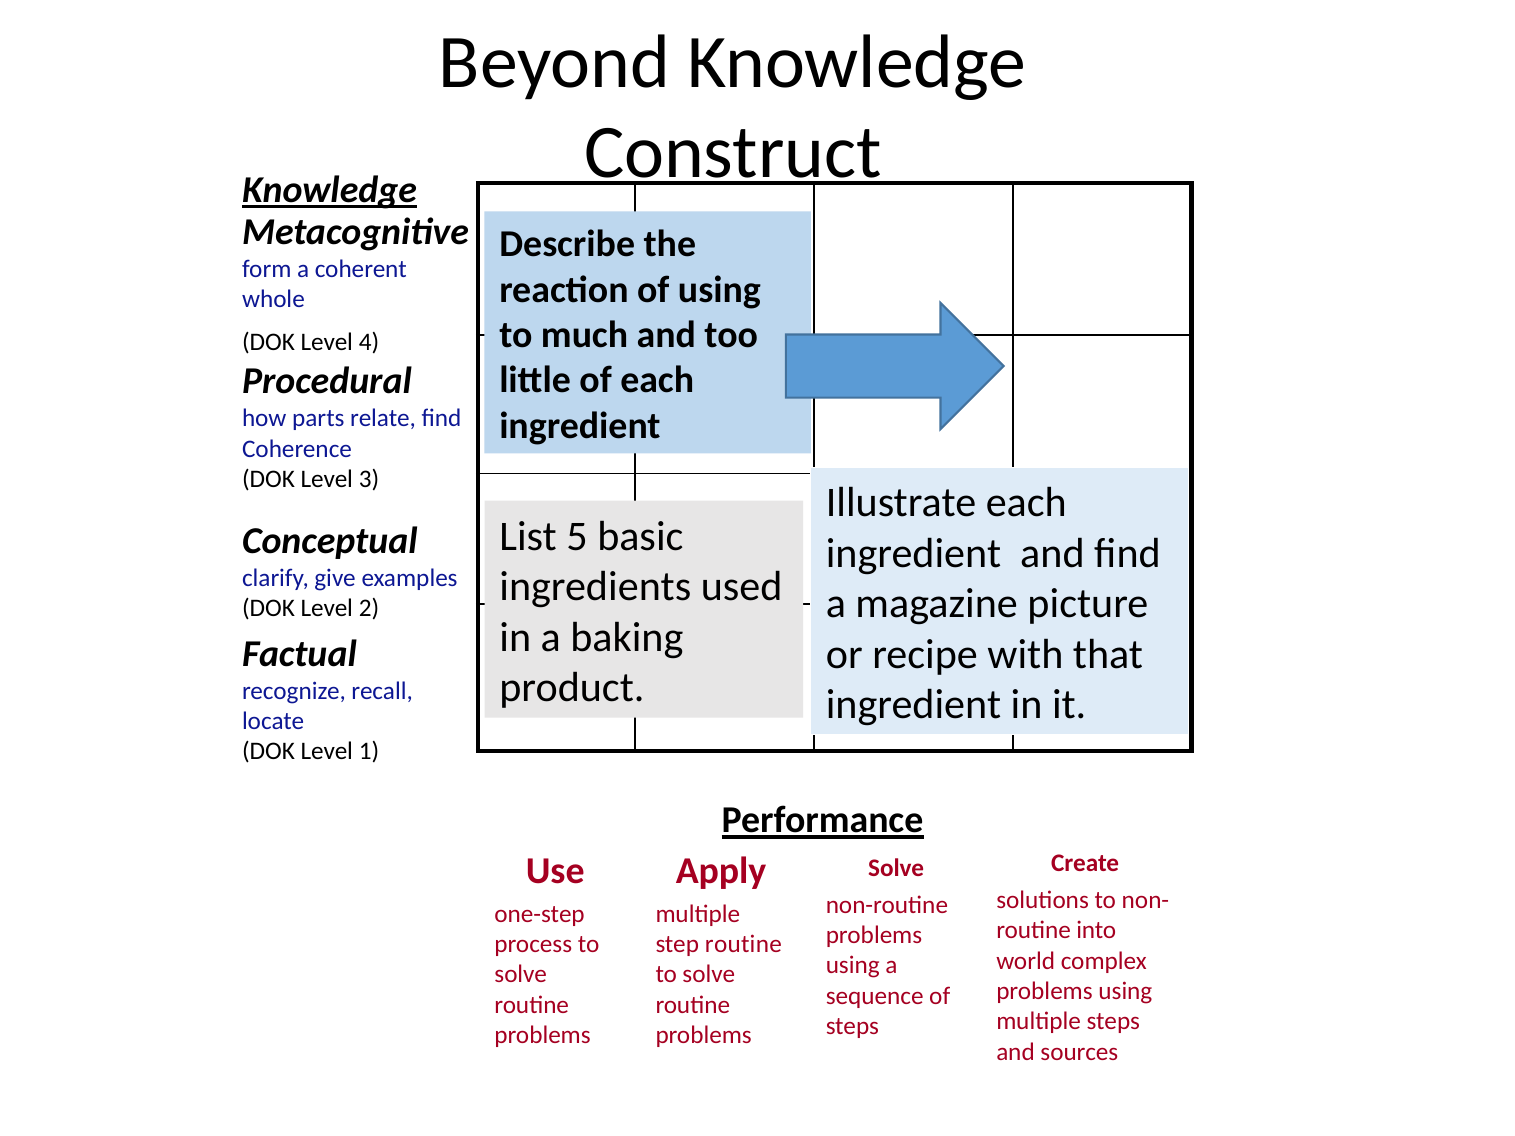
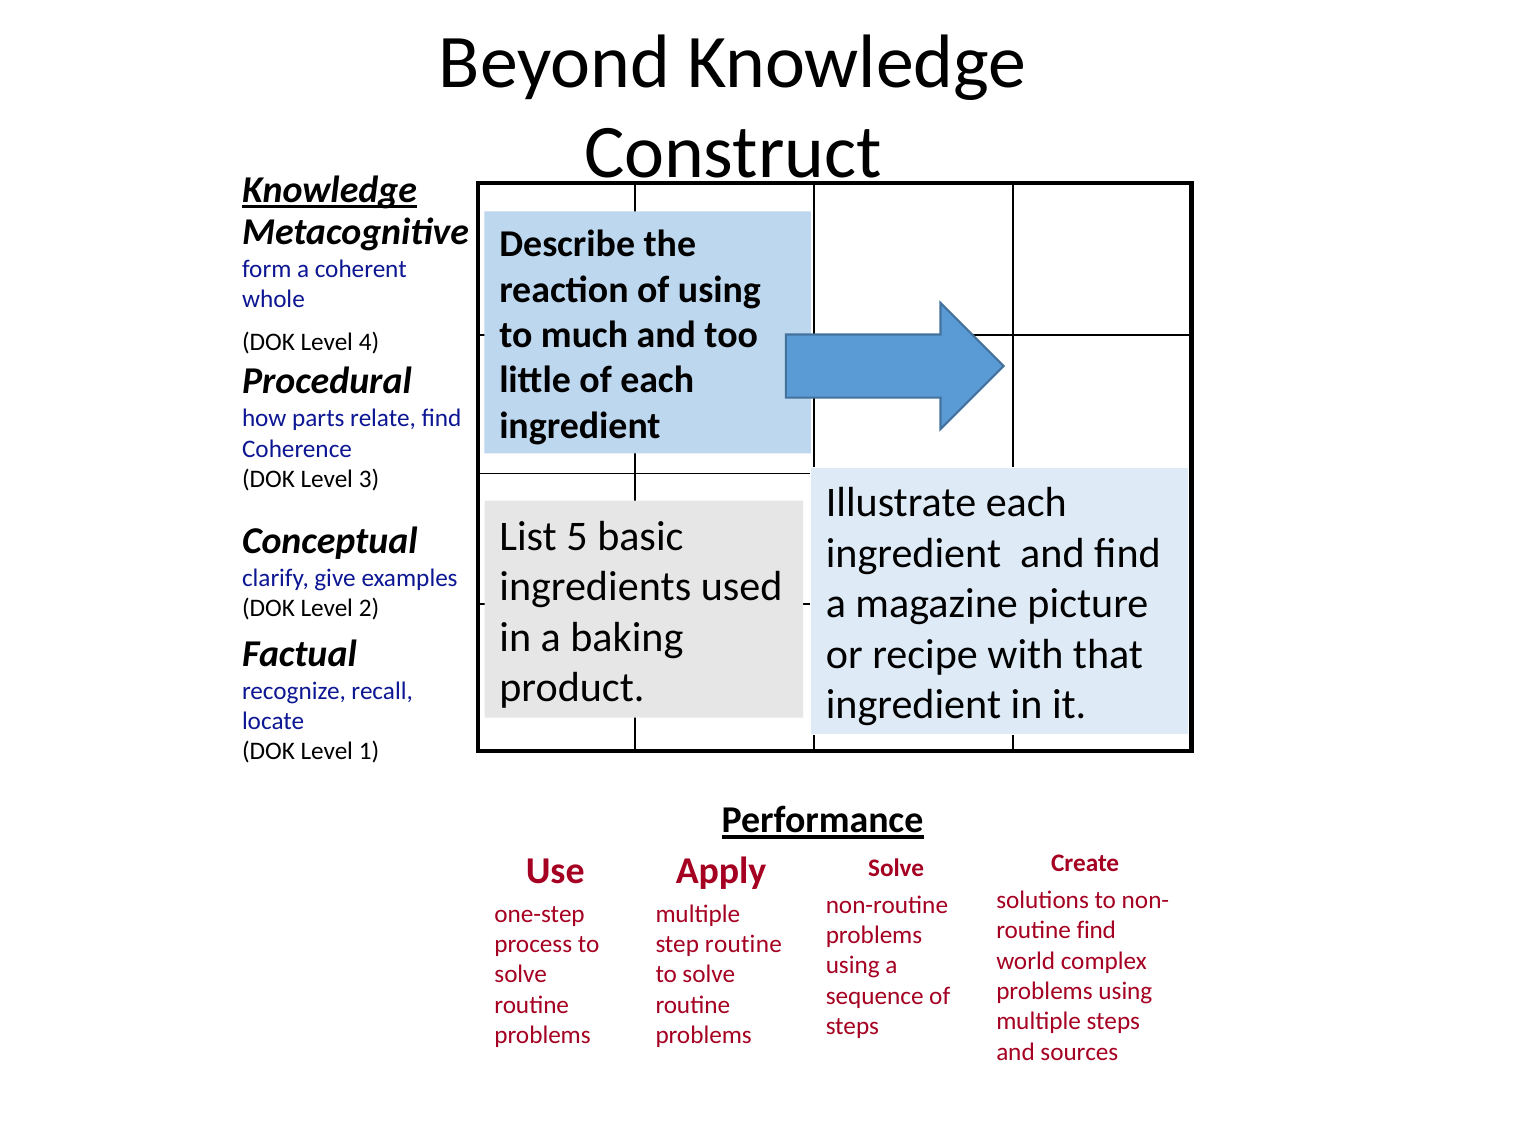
routine into: into -> find (1096, 931)
